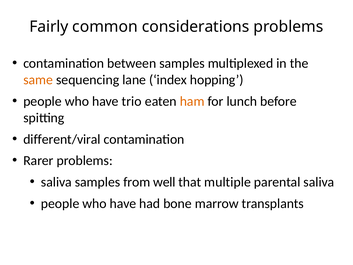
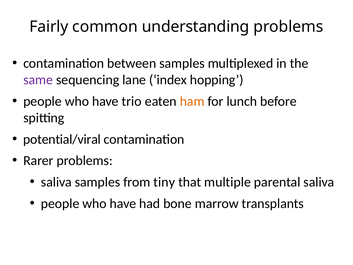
considerations: considerations -> understanding (196, 27)
same colour: orange -> purple (38, 80)
different/viral: different/viral -> potential/viral (62, 139)
well: well -> tiny (164, 182)
